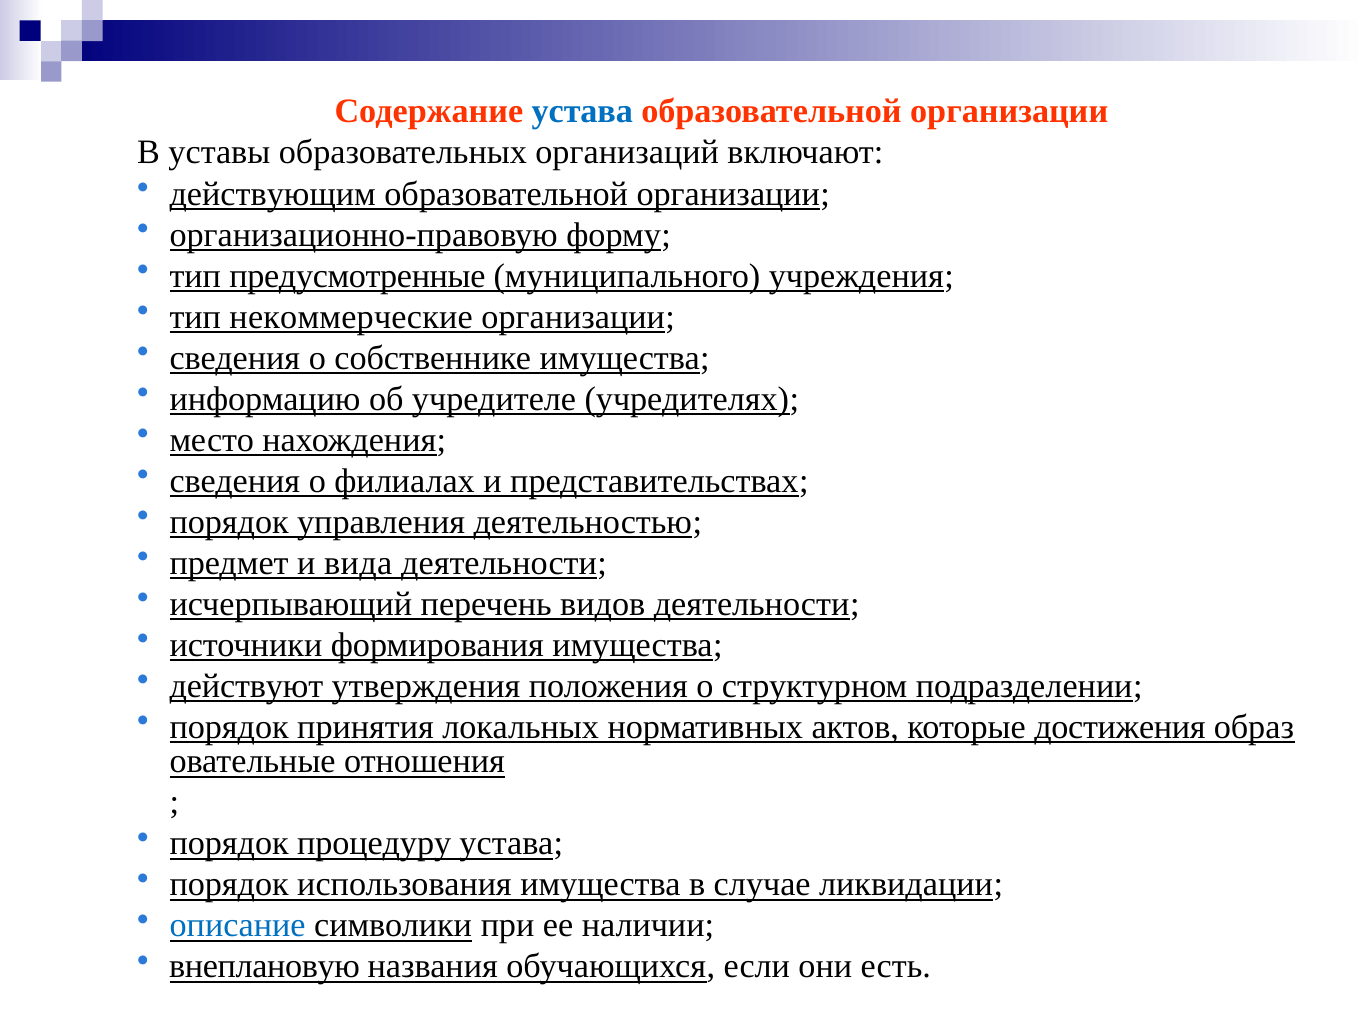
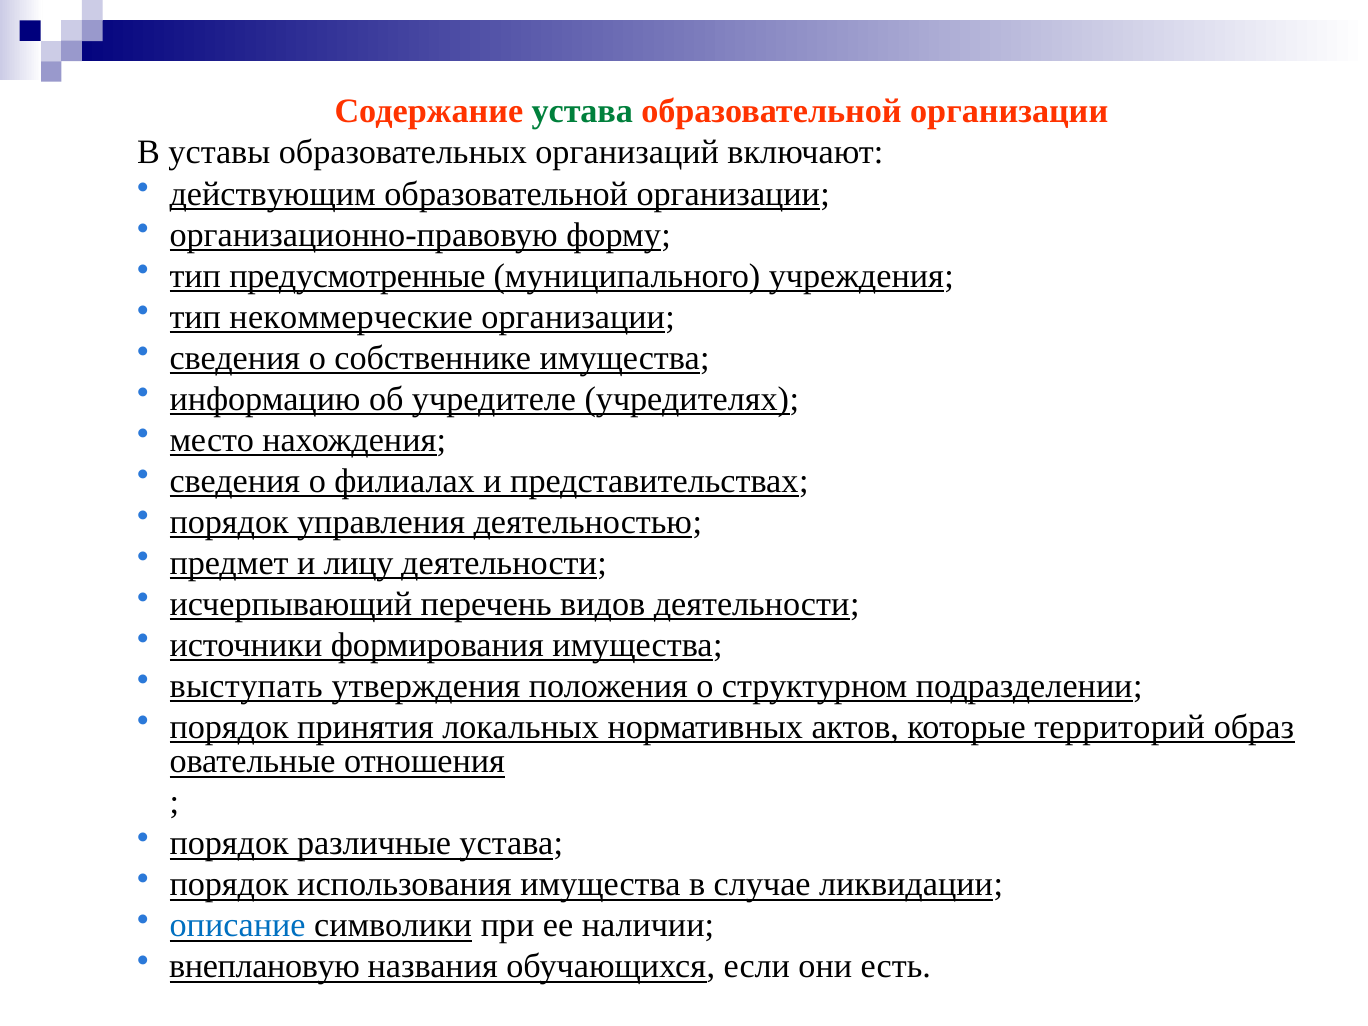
устава colour: blue -> green (582, 112)
вида: вида -> лицу (359, 563)
действуют: действуют -> выступать (246, 686)
достижения: достижения -> территорий (1120, 727)
процедуру: процедуру -> различные (374, 844)
